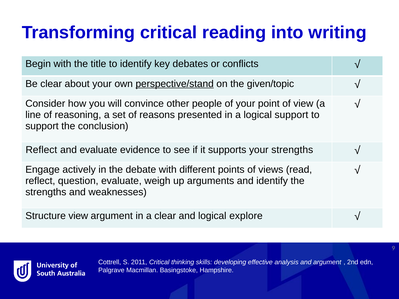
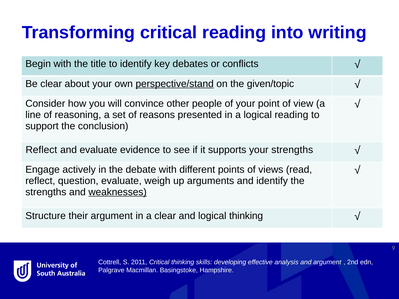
logical support: support -> reading (291, 115)
weaknesses underline: none -> present (118, 192)
Structure view: view -> their (78, 216)
logical explore: explore -> thinking (246, 216)
